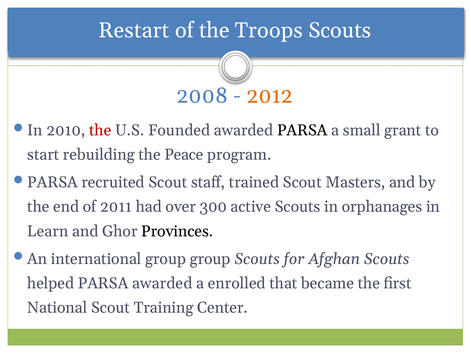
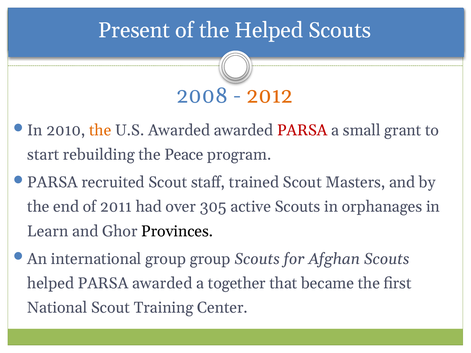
Restart: Restart -> Present (134, 31)
the Troops: Troops -> Helped (269, 31)
the colour: red -> orange (100, 130)
U.S Founded: Founded -> Awarded (179, 130)
PARSA colour: black -> red (302, 130)
300: 300 -> 305 (213, 207)
enrolled: enrolled -> together (237, 283)
